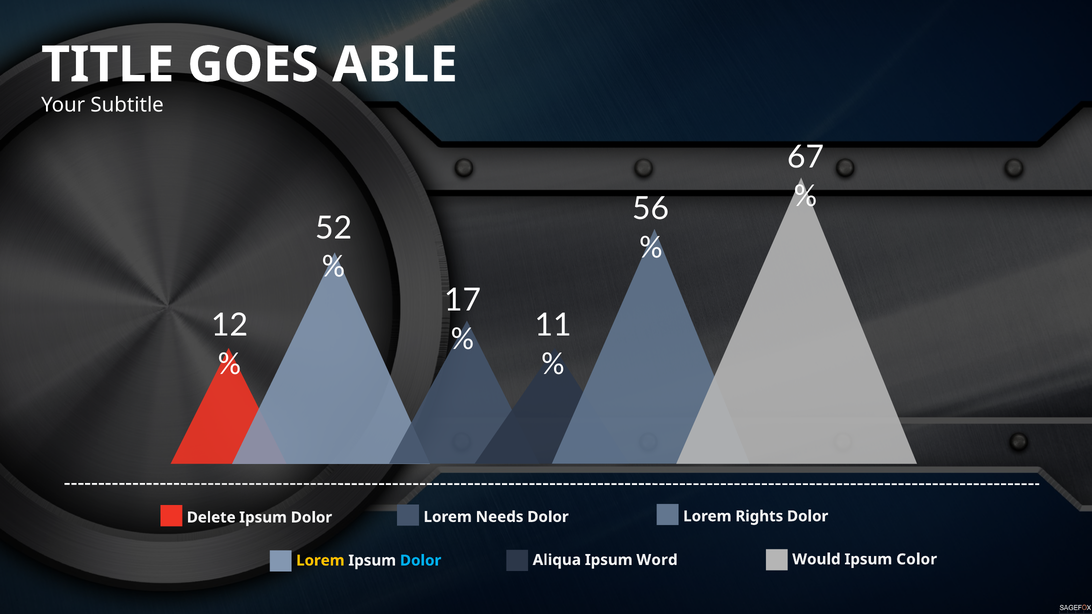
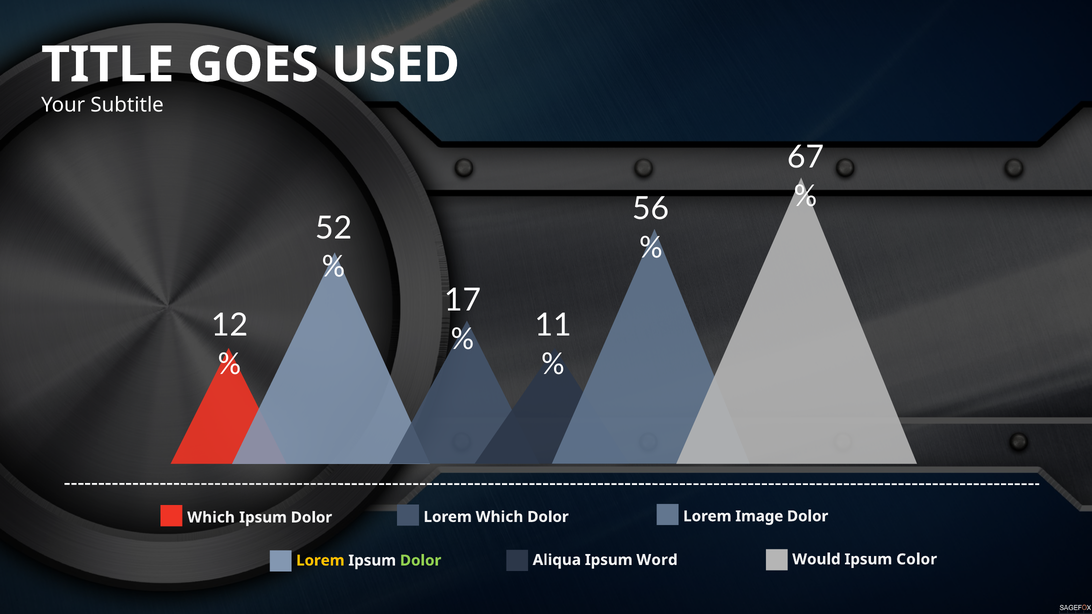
ABLE: ABLE -> USED (396, 65)
Rights: Rights -> Image (759, 516)
Lorem Needs: Needs -> Which (500, 517)
Delete: Delete -> Which (211, 518)
Dolor colour: light blue -> light green (421, 561)
